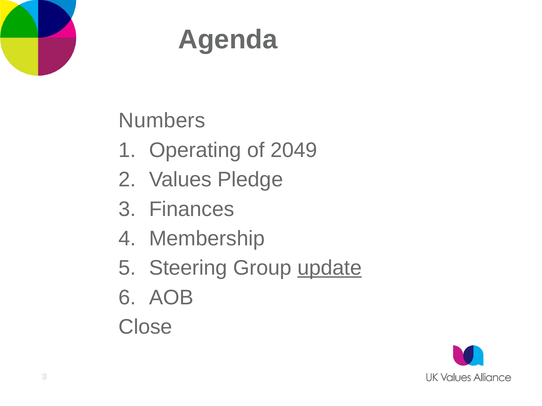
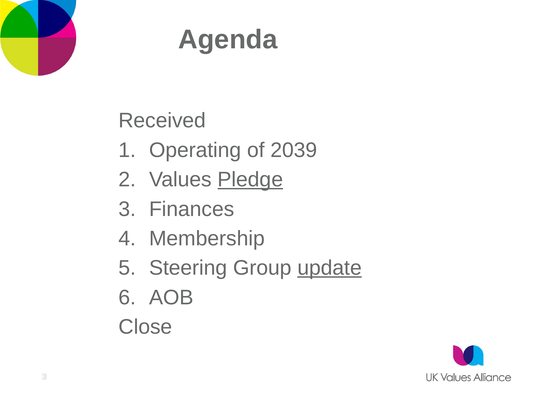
Numbers: Numbers -> Received (162, 121)
2049: 2049 -> 2039 (294, 150)
Pledge underline: none -> present (250, 180)
